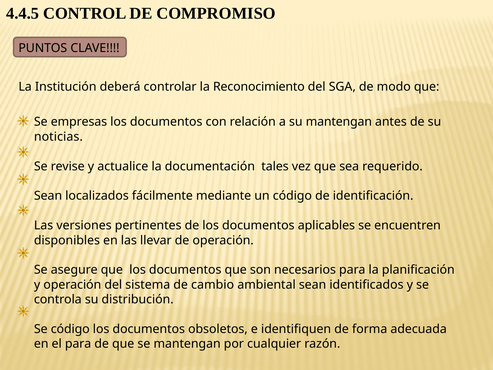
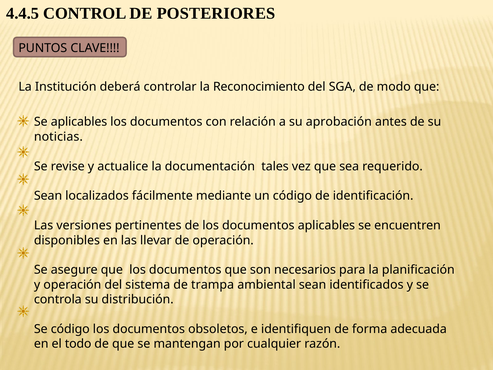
COMPROMISO: COMPROMISO -> POSTERIORES (216, 13)
Se empresas: empresas -> aplicables (79, 122)
su mantengan: mantengan -> aprobación (339, 122)
cambio: cambio -> trampa (213, 284)
el para: para -> todo (78, 344)
